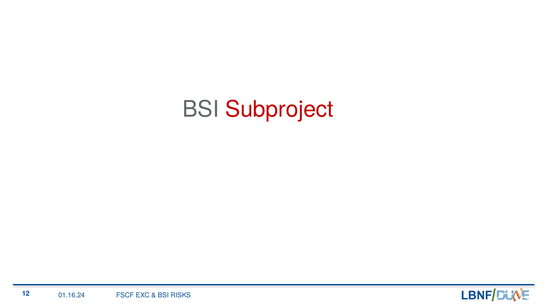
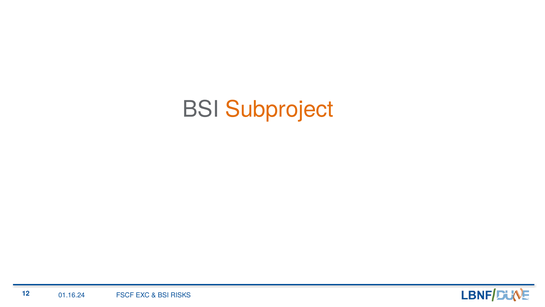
Subproject colour: red -> orange (279, 109)
